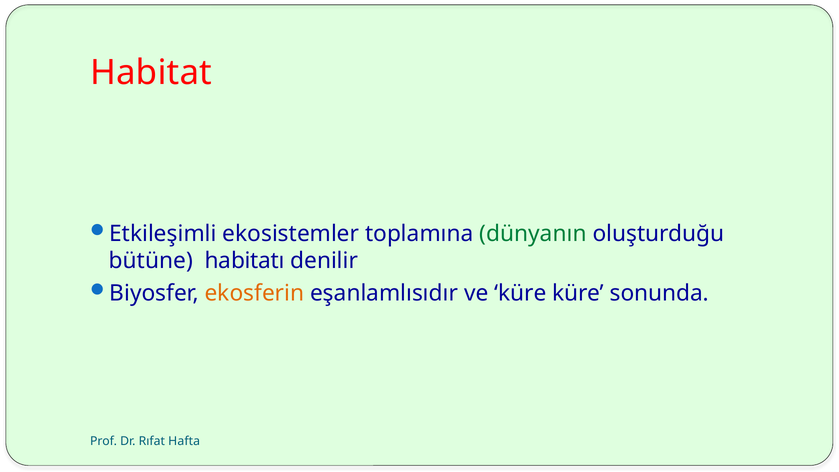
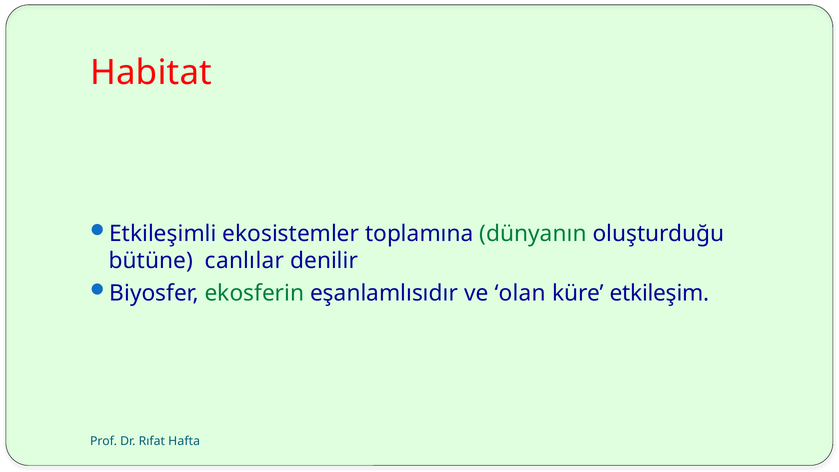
habitatı: habitatı -> canlılar (244, 261)
ekosferin colour: orange -> green (254, 293)
ve küre: küre -> olan (520, 293)
sonunda: sonunda -> etkileşim (659, 293)
